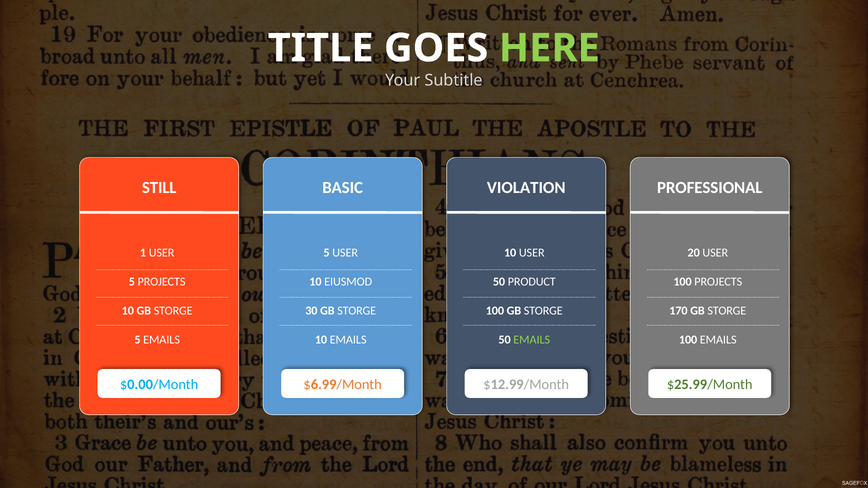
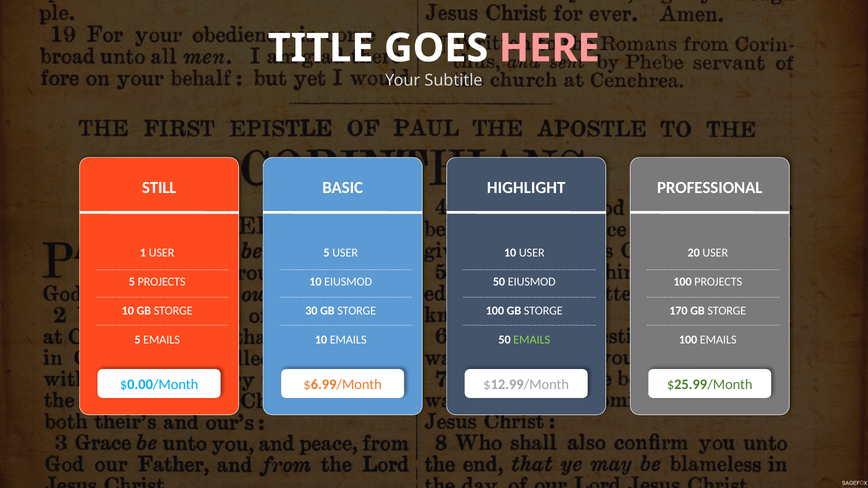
HERE colour: light green -> pink (549, 48)
VIOLATION: VIOLATION -> HIGHLIGHT (526, 188)
50 PRODUCT: PRODUCT -> EIUSMOD (532, 282)
